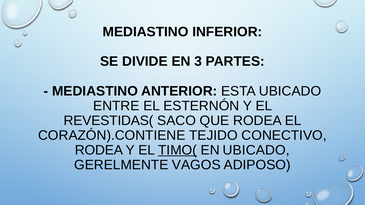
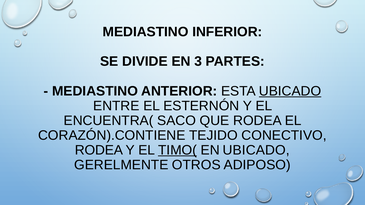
UBICADO underline: none -> present (290, 91)
REVESTIDAS(: REVESTIDAS( -> ENCUENTRA( (109, 121)
VAGOS: VAGOS -> OTROS (196, 165)
